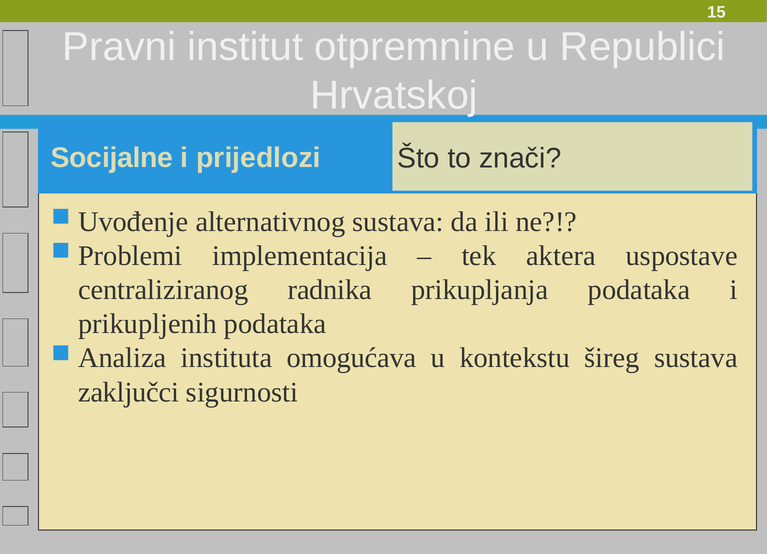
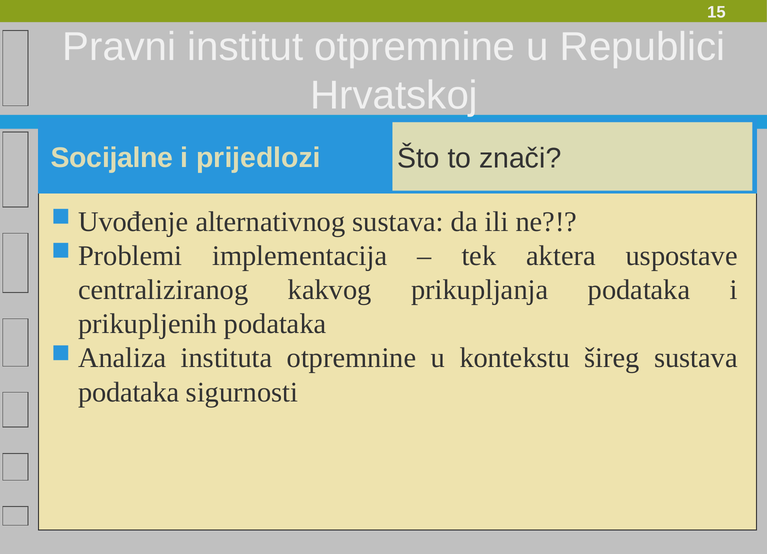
radnika: radnika -> kakvog (330, 290)
instituta omogućava: omogućava -> otpremnine (352, 358)
zaključci: zaključci -> podataka (129, 392)
